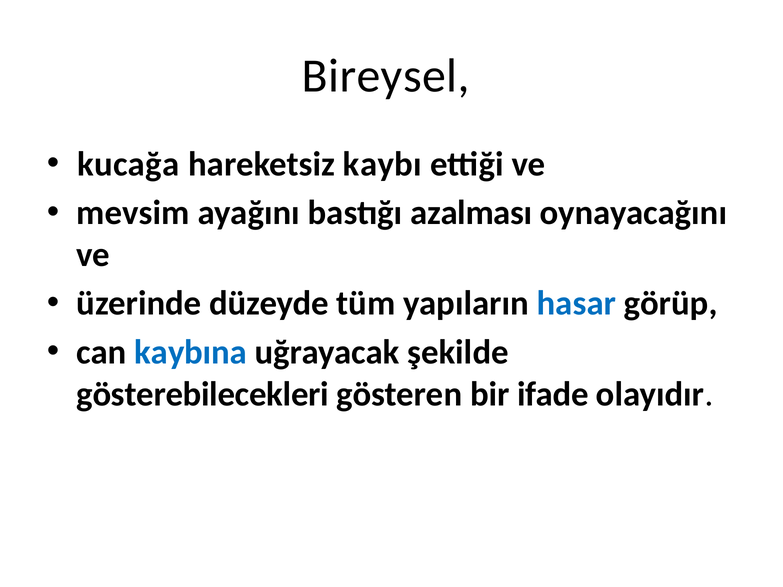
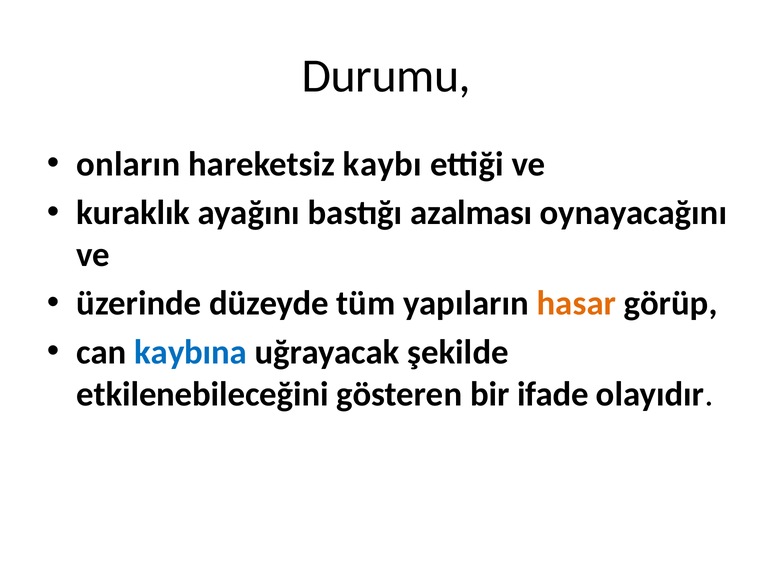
Bireysel: Bireysel -> Durumu (386, 76)
kucağa: kucağa -> onların (128, 164)
mevsim: mevsim -> kuraklık (133, 213)
hasar colour: blue -> orange (576, 304)
gösterebilecekleri: gösterebilecekleri -> etkilenebileceğini (203, 394)
